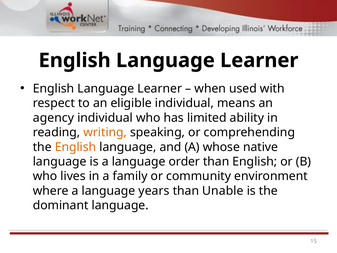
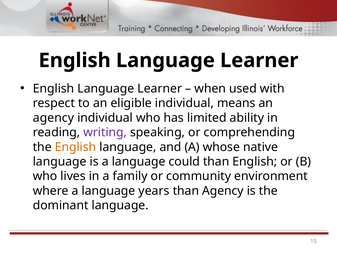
writing colour: orange -> purple (105, 132)
order: order -> could (184, 161)
than Unable: Unable -> Agency (223, 191)
